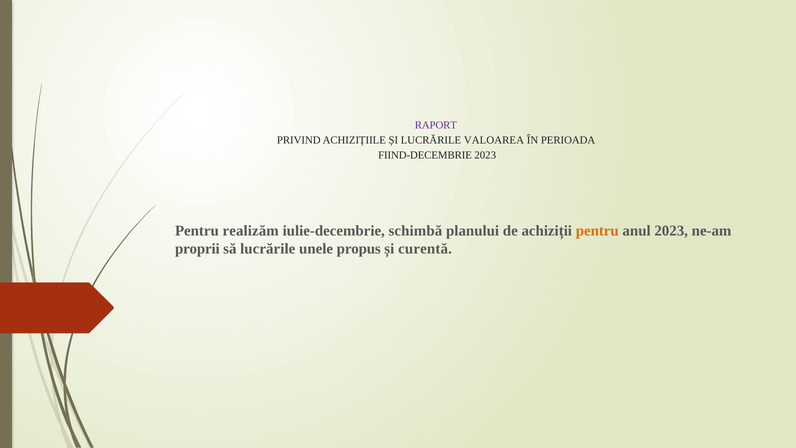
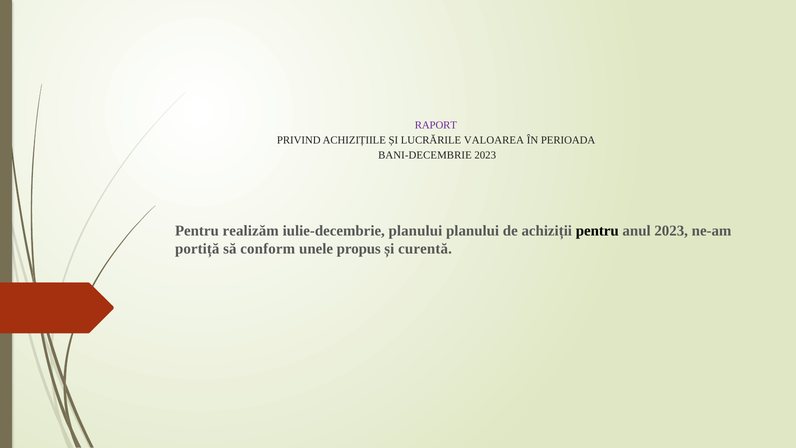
FIIND-DECEMBRIE: FIIND-DECEMBRIE -> BANI-DECEMBRIE (425, 155)
iulie-decembrie schimbă: schimbă -> planului (415, 231)
pentru colour: orange -> black (597, 231)
proprii: proprii -> portiță (197, 249)
să lucrările: lucrările -> conform (268, 249)
